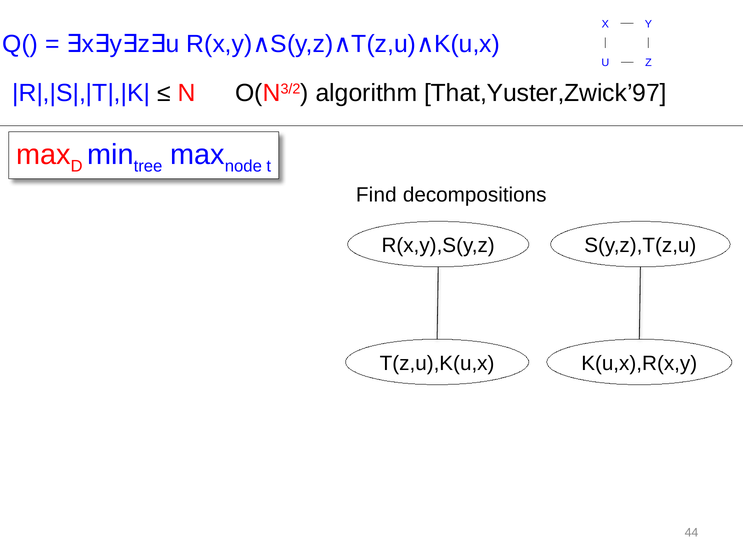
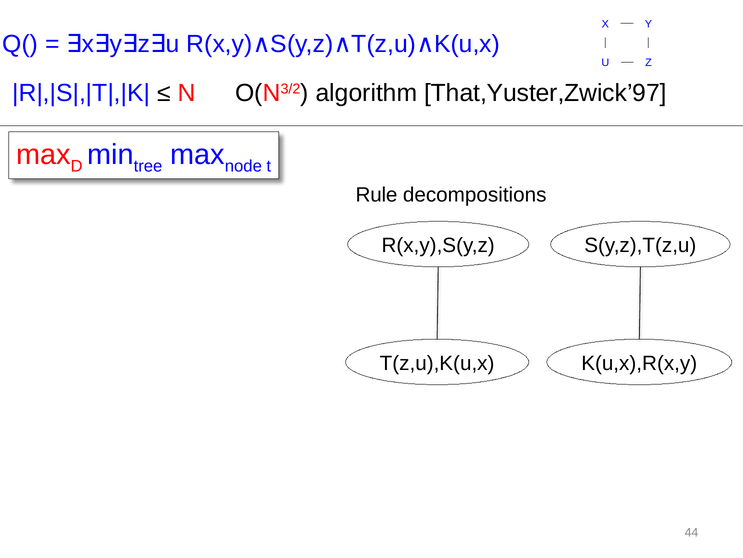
Find: Find -> Rule (377, 194)
